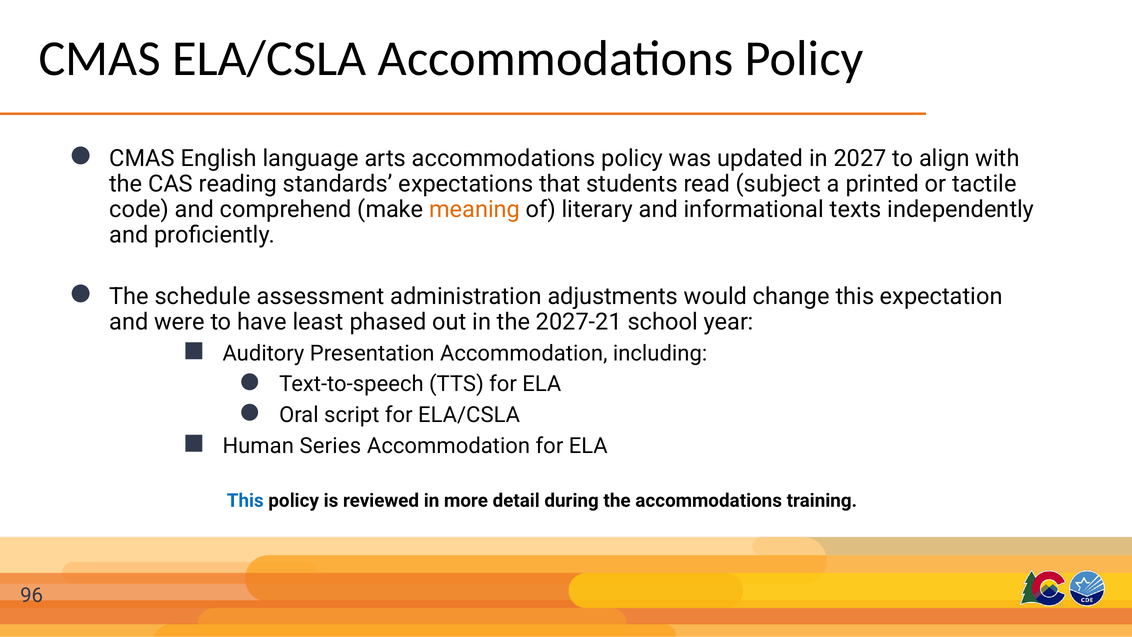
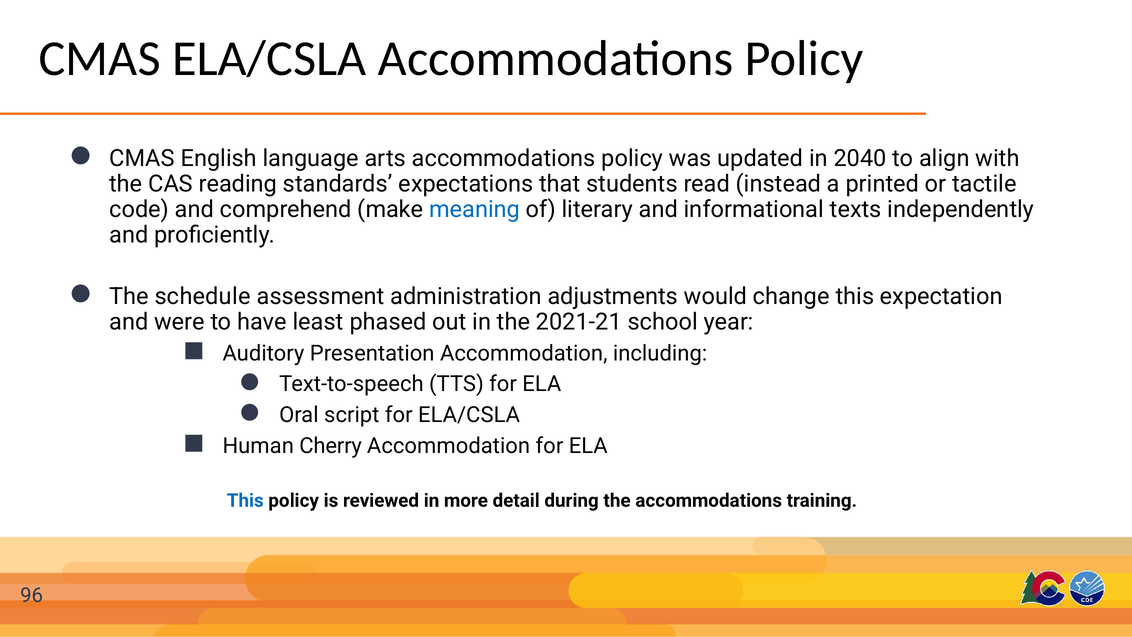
2027: 2027 -> 2040 (860, 158)
subject: subject -> instead (778, 184)
meaning colour: orange -> blue (475, 209)
2027-21: 2027-21 -> 2021-21 (579, 322)
Series: Series -> Cherry (331, 446)
